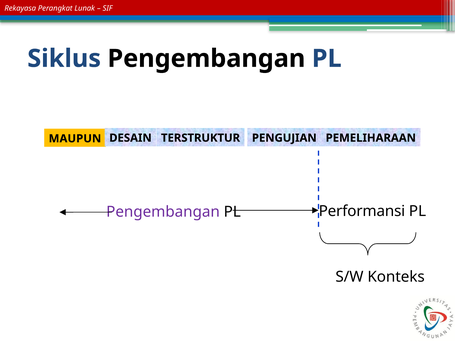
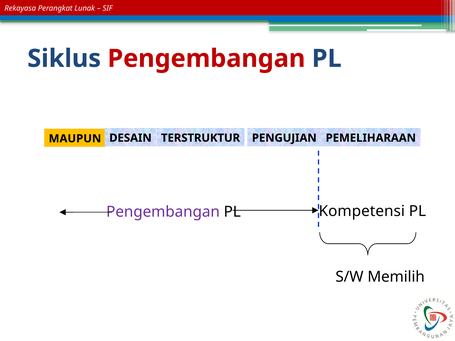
Pengembangan colour: black -> red (206, 59)
Performansi: Performansi -> Kompetensi (362, 211)
Konteks: Konteks -> Memilih (396, 277)
